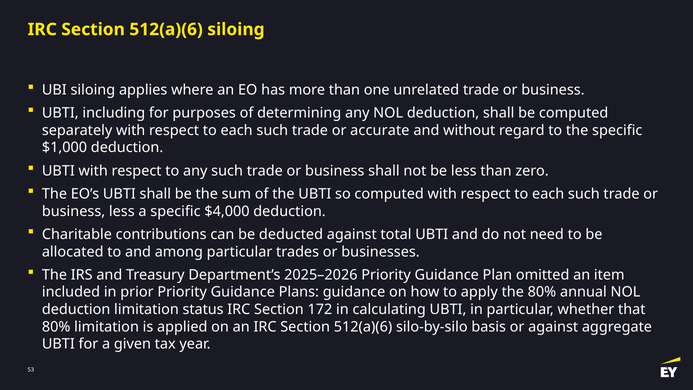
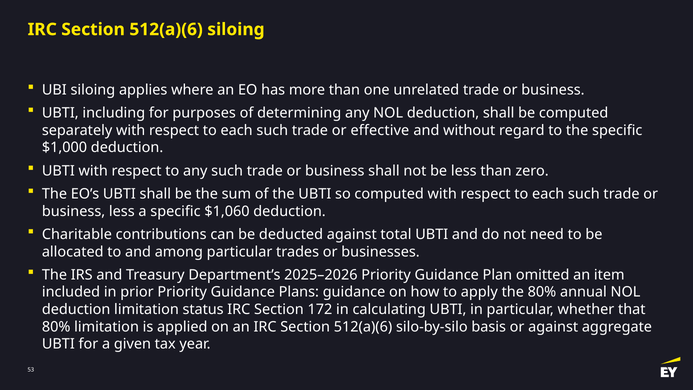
accurate: accurate -> effective (380, 130)
$4,000: $4,000 -> $1,060 (227, 211)
